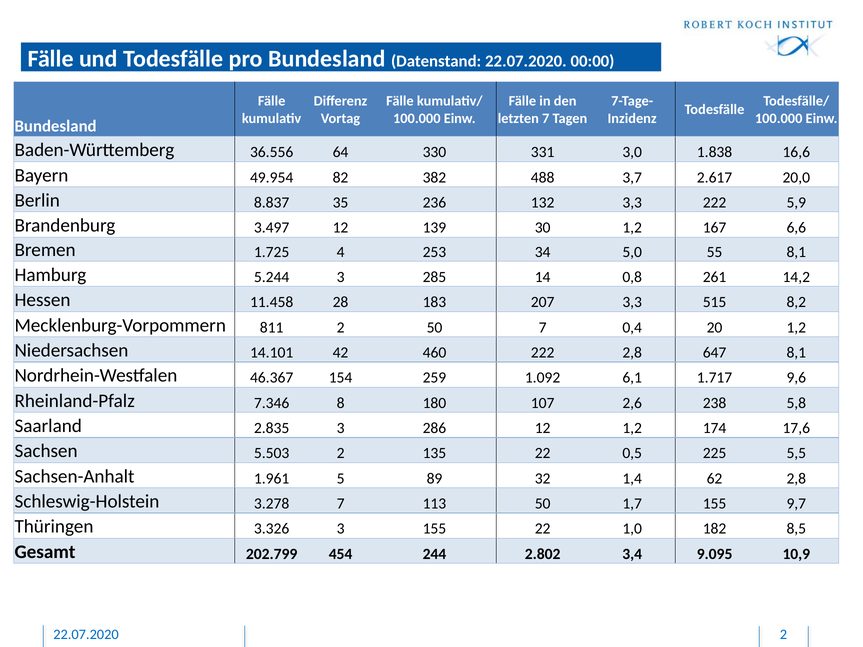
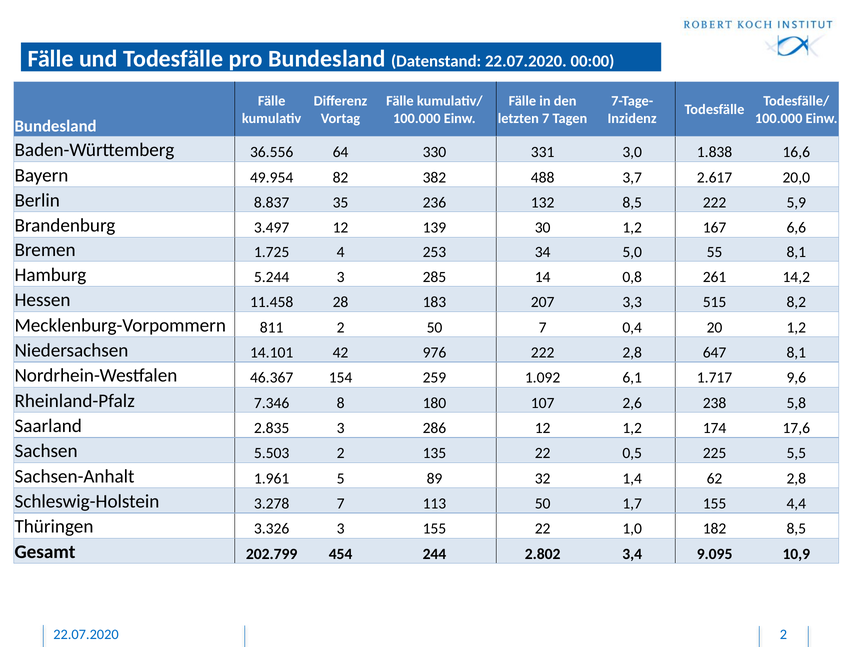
132 3,3: 3,3 -> 8,5 (632, 203)
460: 460 -> 976 (434, 353)
9,7: 9,7 -> 4,4 (796, 504)
